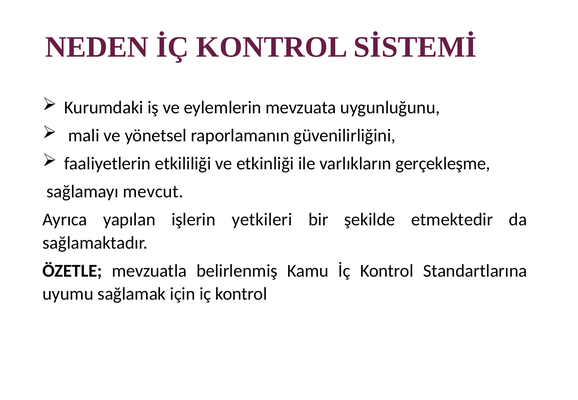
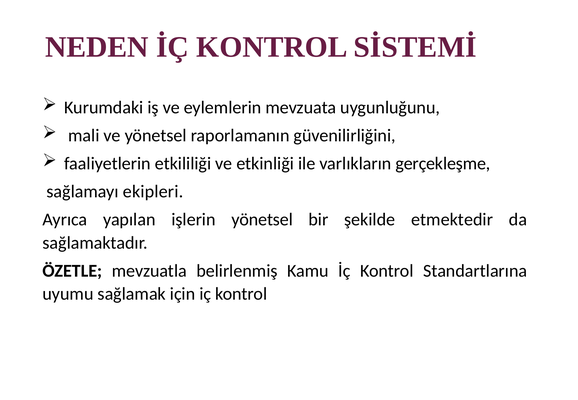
mevcut: mevcut -> ekipleri (153, 192)
işlerin yetkileri: yetkileri -> yönetsel (262, 220)
